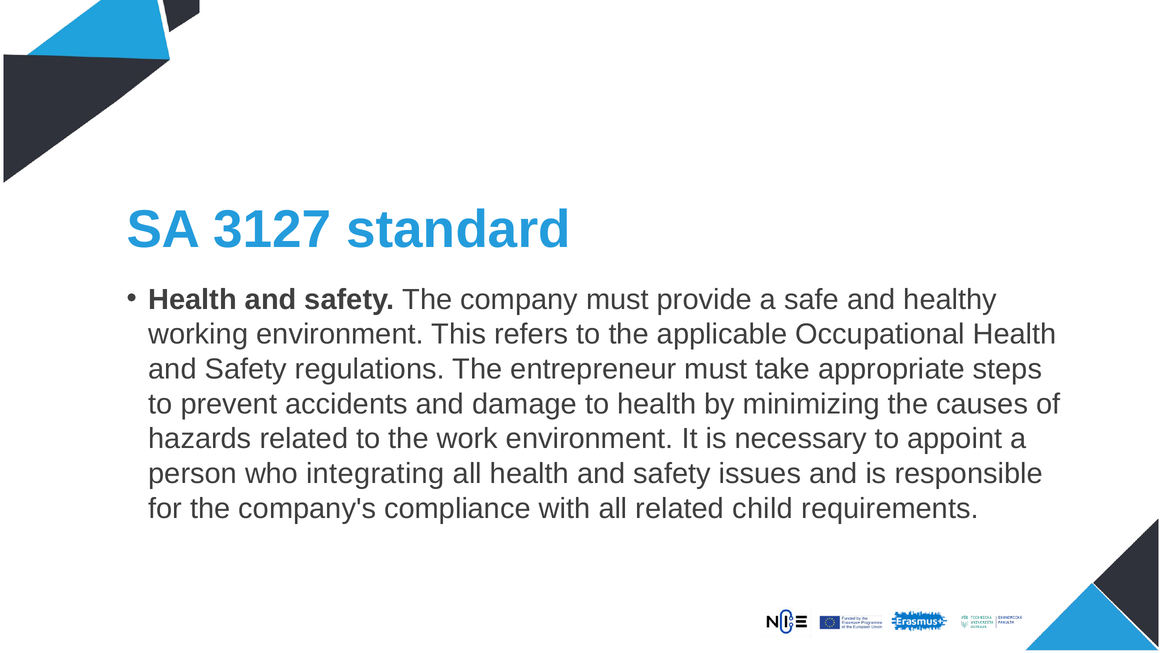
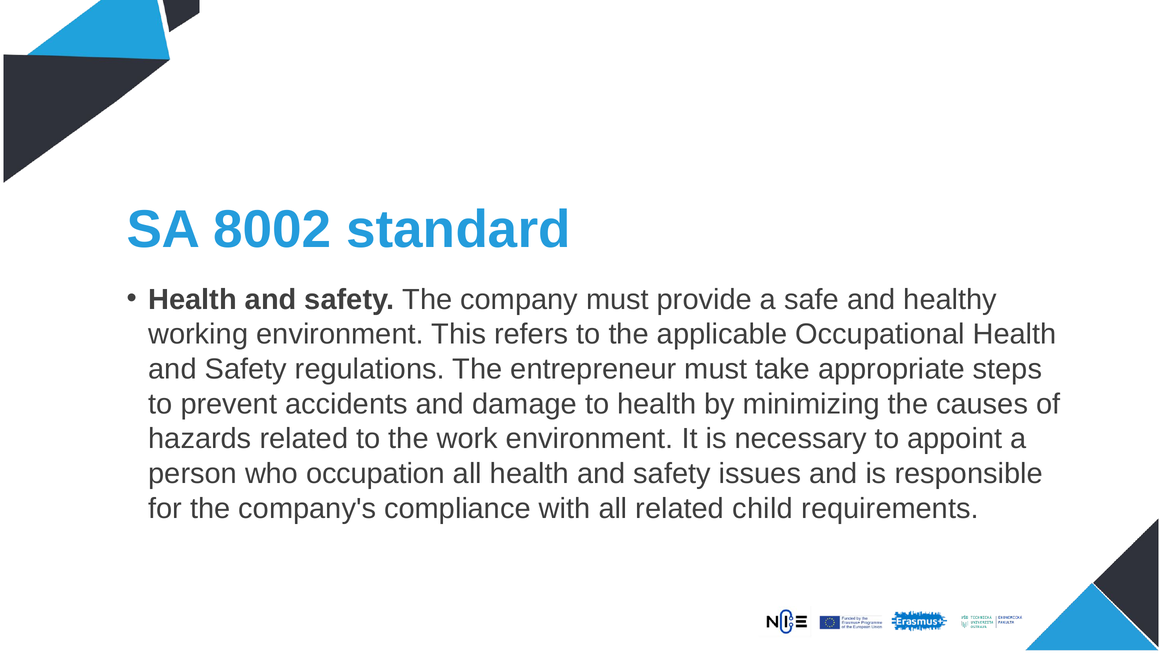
3127: 3127 -> 8002 (272, 229)
integrating: integrating -> occupation (376, 473)
